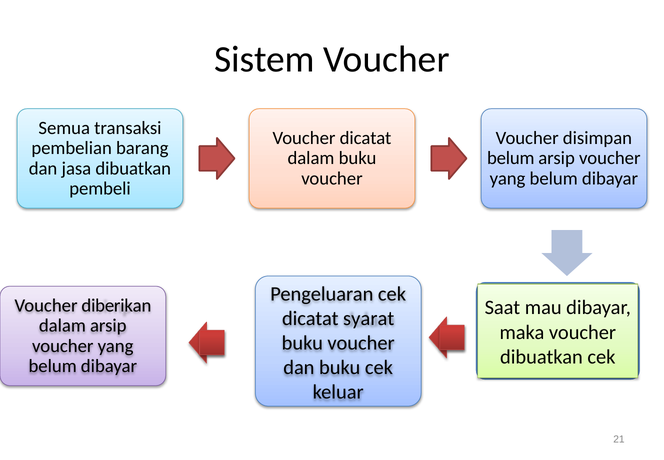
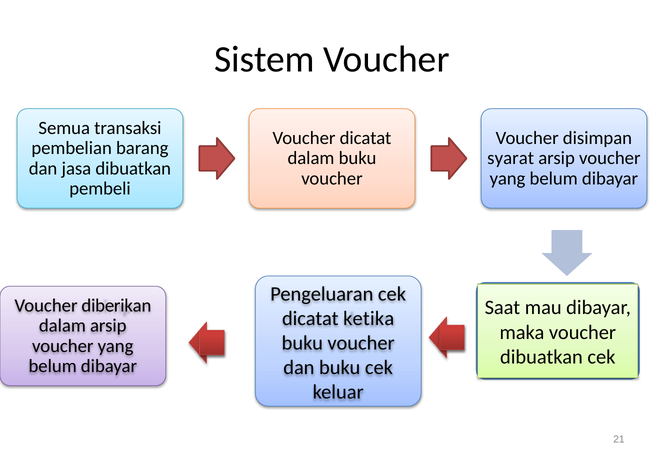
belum: belum -> syarat (511, 158)
syarat: syarat -> ketika (369, 318)
